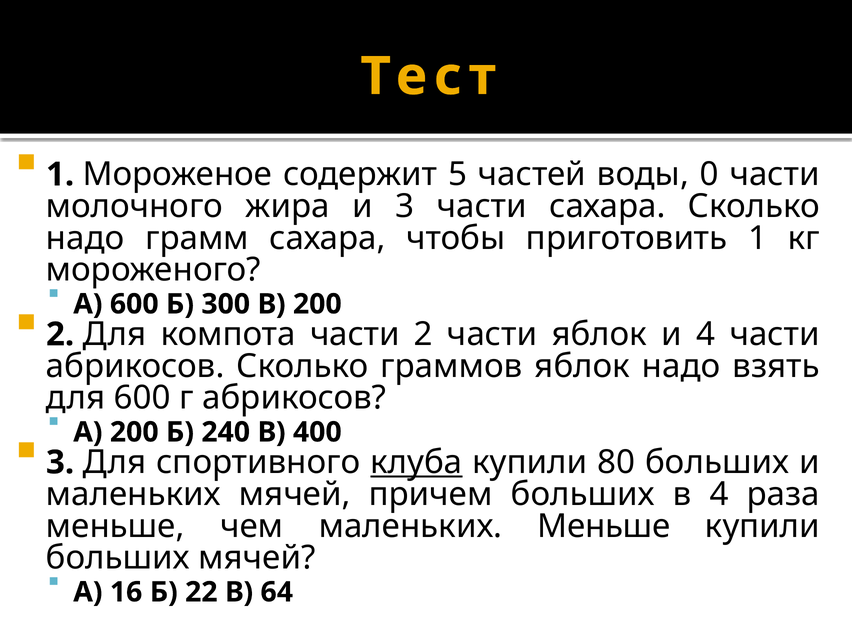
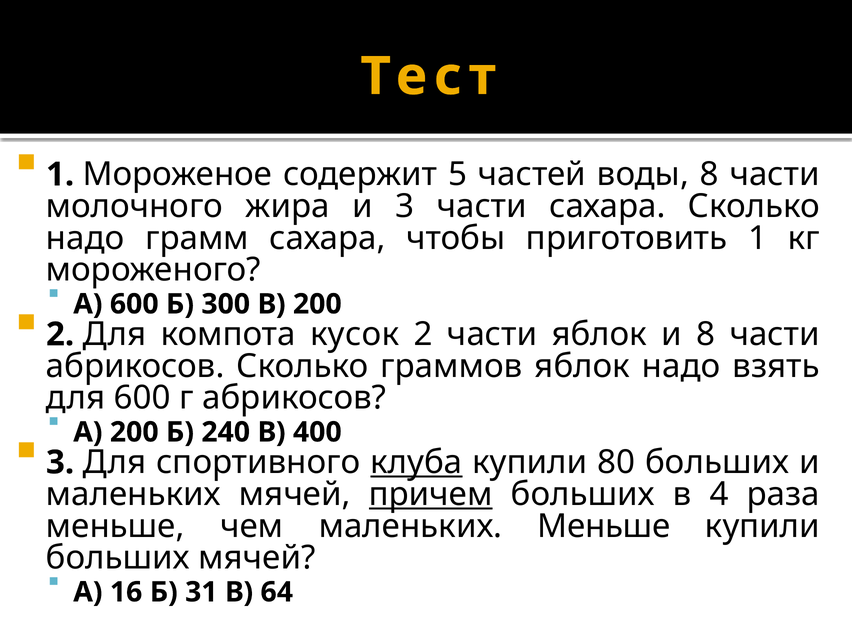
воды 0: 0 -> 8 (709, 174)
компота части: части -> кусок (355, 334)
и 4: 4 -> 8 (706, 334)
причем underline: none -> present (431, 494)
22: 22 -> 31 (201, 592)
